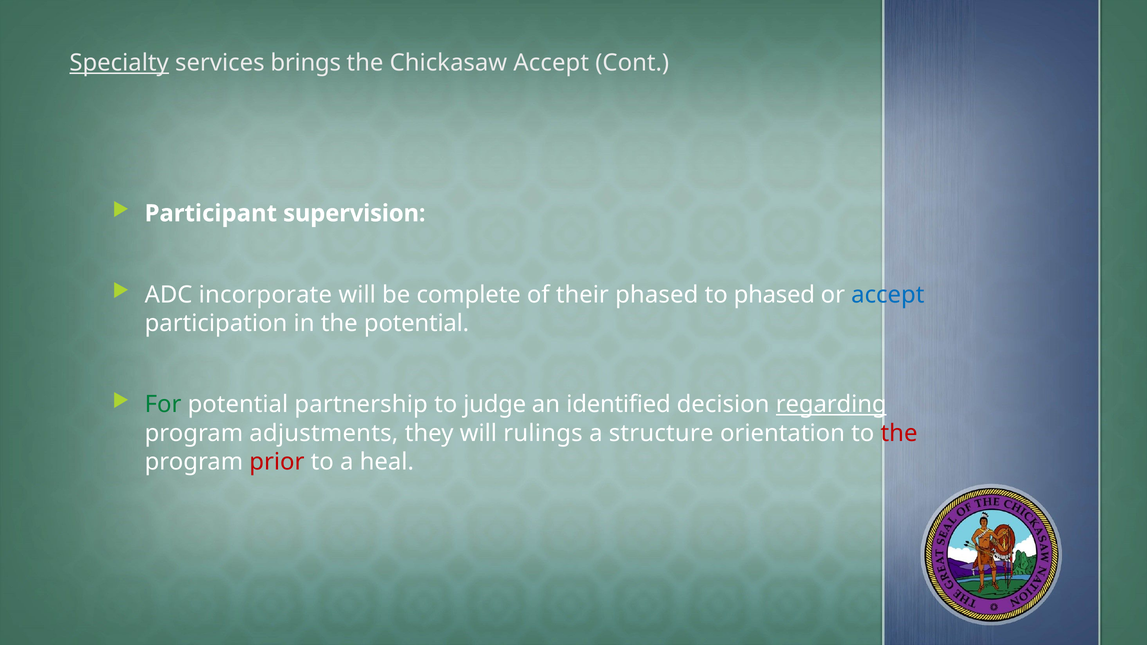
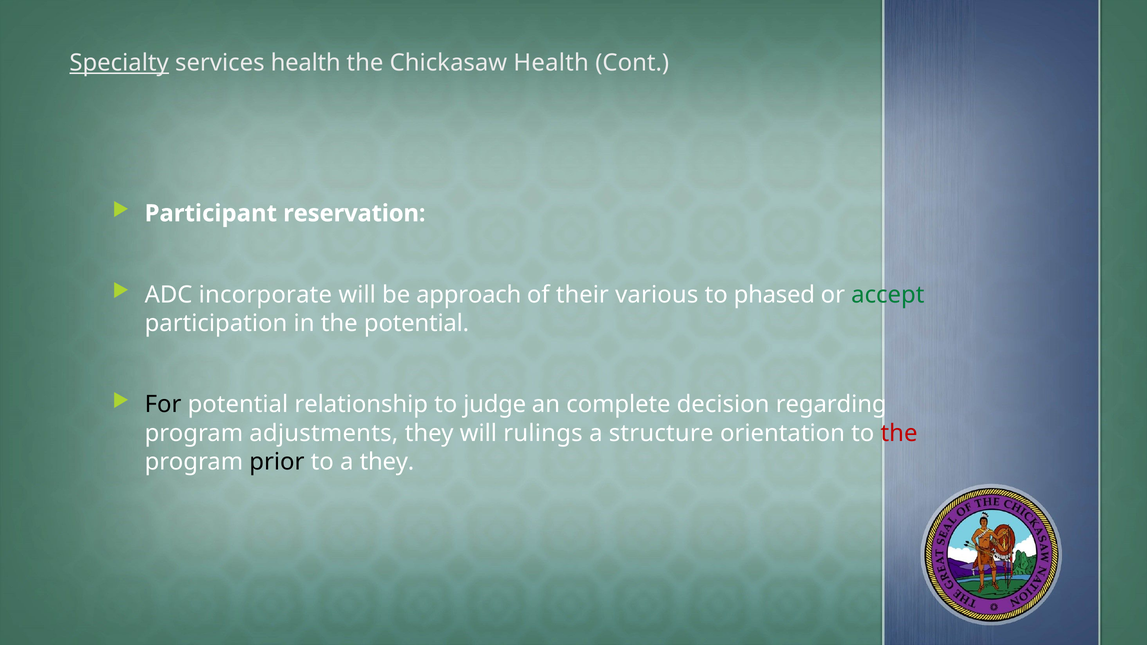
services brings: brings -> health (306, 63)
Chickasaw Accept: Accept -> Health (551, 63)
supervision: supervision -> reservation (354, 213)
complete: complete -> approach (469, 295)
their phased: phased -> various (657, 295)
accept colour: blue -> green (888, 295)
For colour: green -> black (163, 405)
partnership: partnership -> relationship (361, 405)
identified: identified -> complete (618, 405)
regarding underline: present -> none (831, 405)
prior colour: red -> black (277, 462)
a heal: heal -> they (387, 462)
